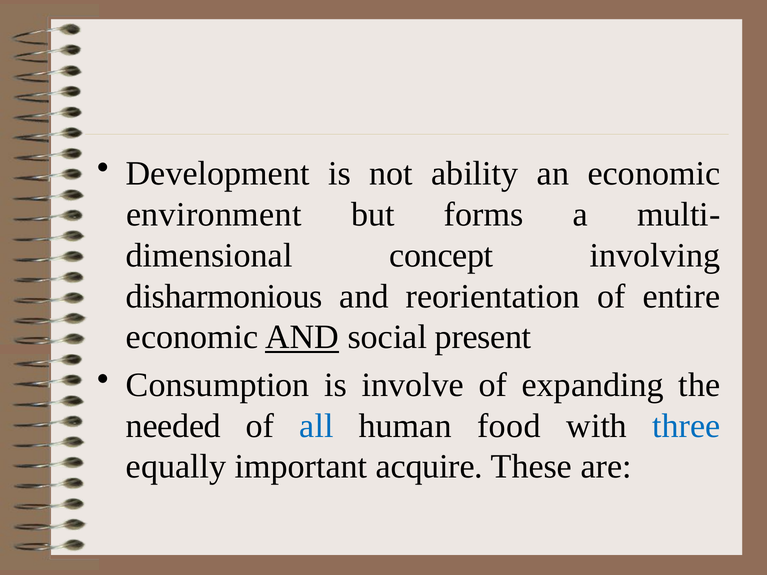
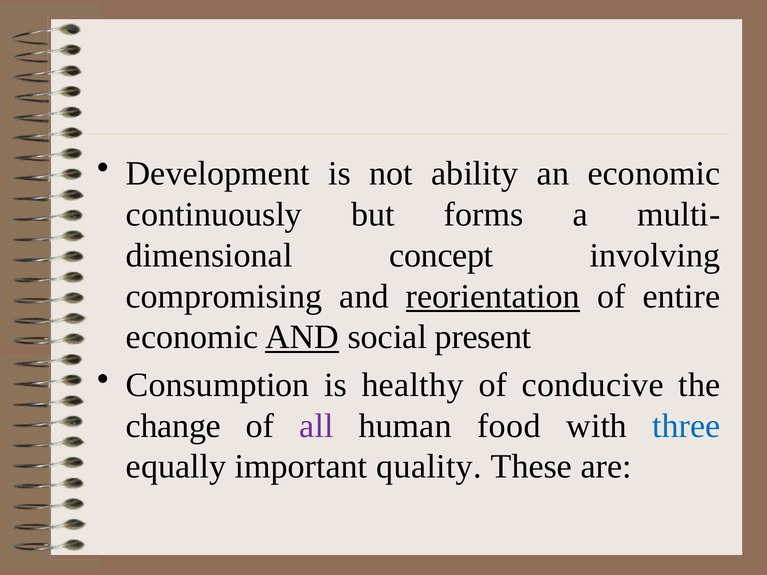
environment: environment -> continuously (214, 215)
disharmonious: disharmonious -> compromising (224, 296)
reorientation underline: none -> present (493, 296)
involve: involve -> healthy (413, 385)
expanding: expanding -> conducive (593, 385)
needed: needed -> change (173, 426)
all colour: blue -> purple (317, 426)
acquire: acquire -> quality (429, 467)
